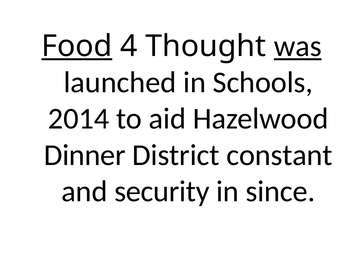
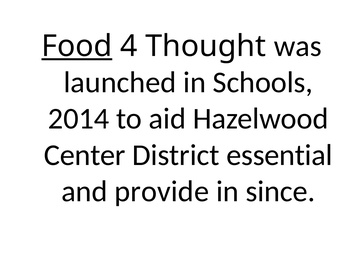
was underline: present -> none (298, 46)
Dinner: Dinner -> Center (85, 155)
constant: constant -> essential (280, 155)
security: security -> provide (162, 191)
